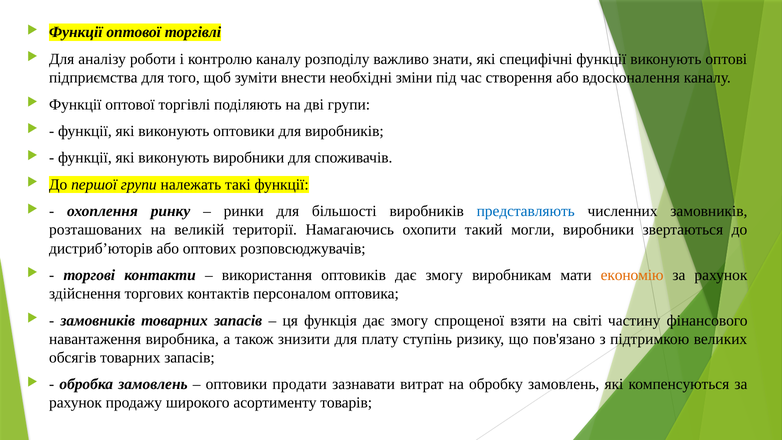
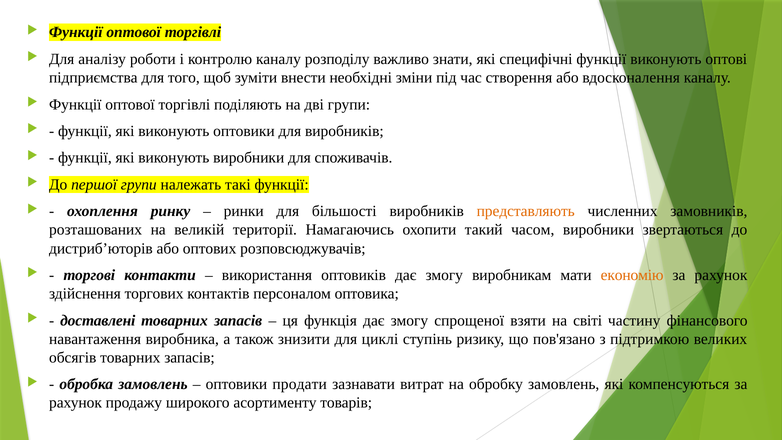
представляють colour: blue -> orange (526, 211)
могли: могли -> часом (533, 230)
замовників: замовників -> доставлені (98, 320)
плату: плату -> циклі (380, 339)
